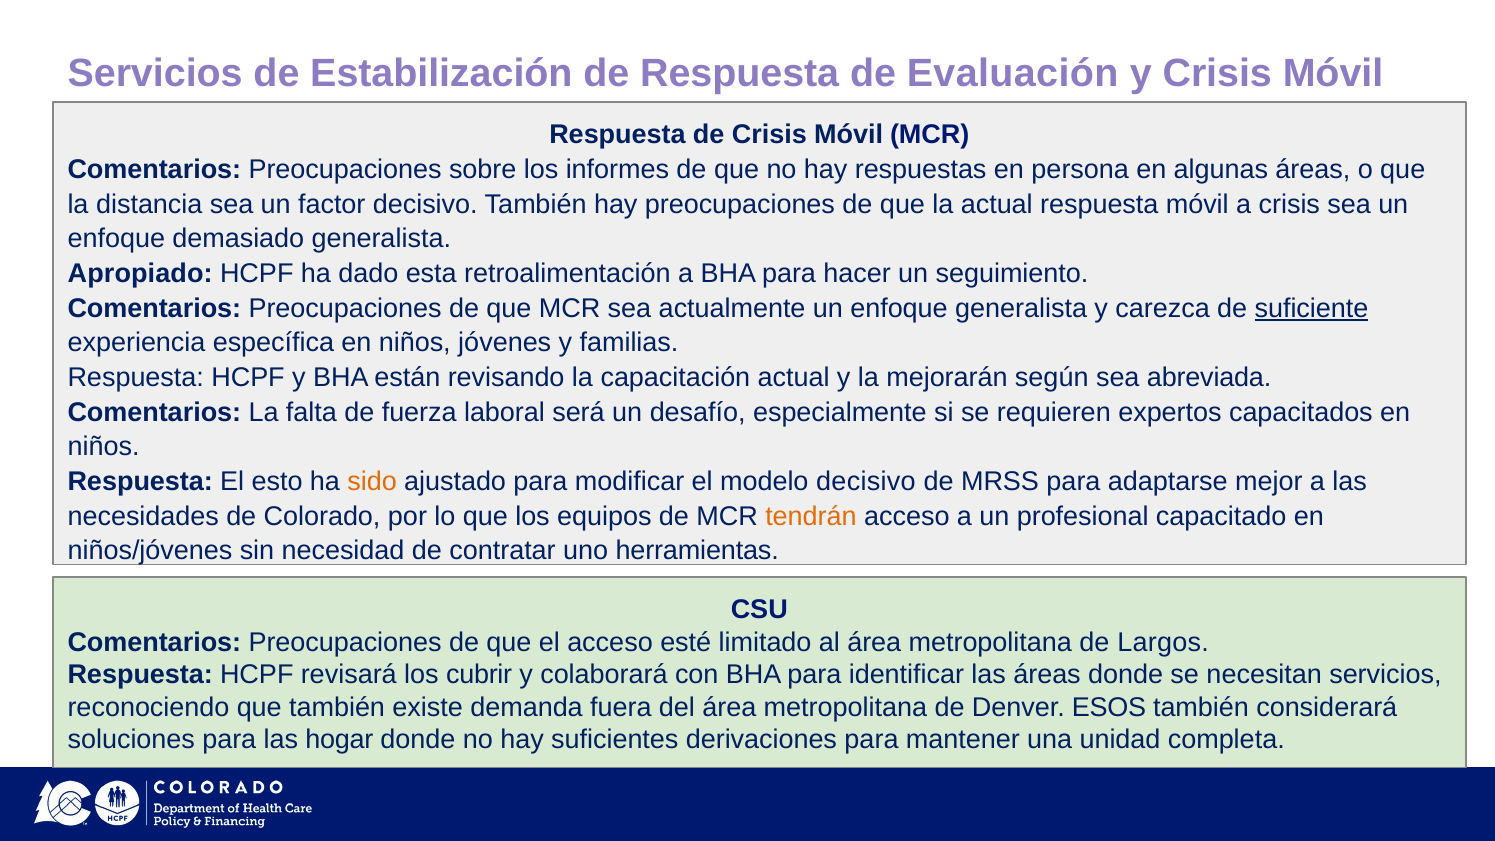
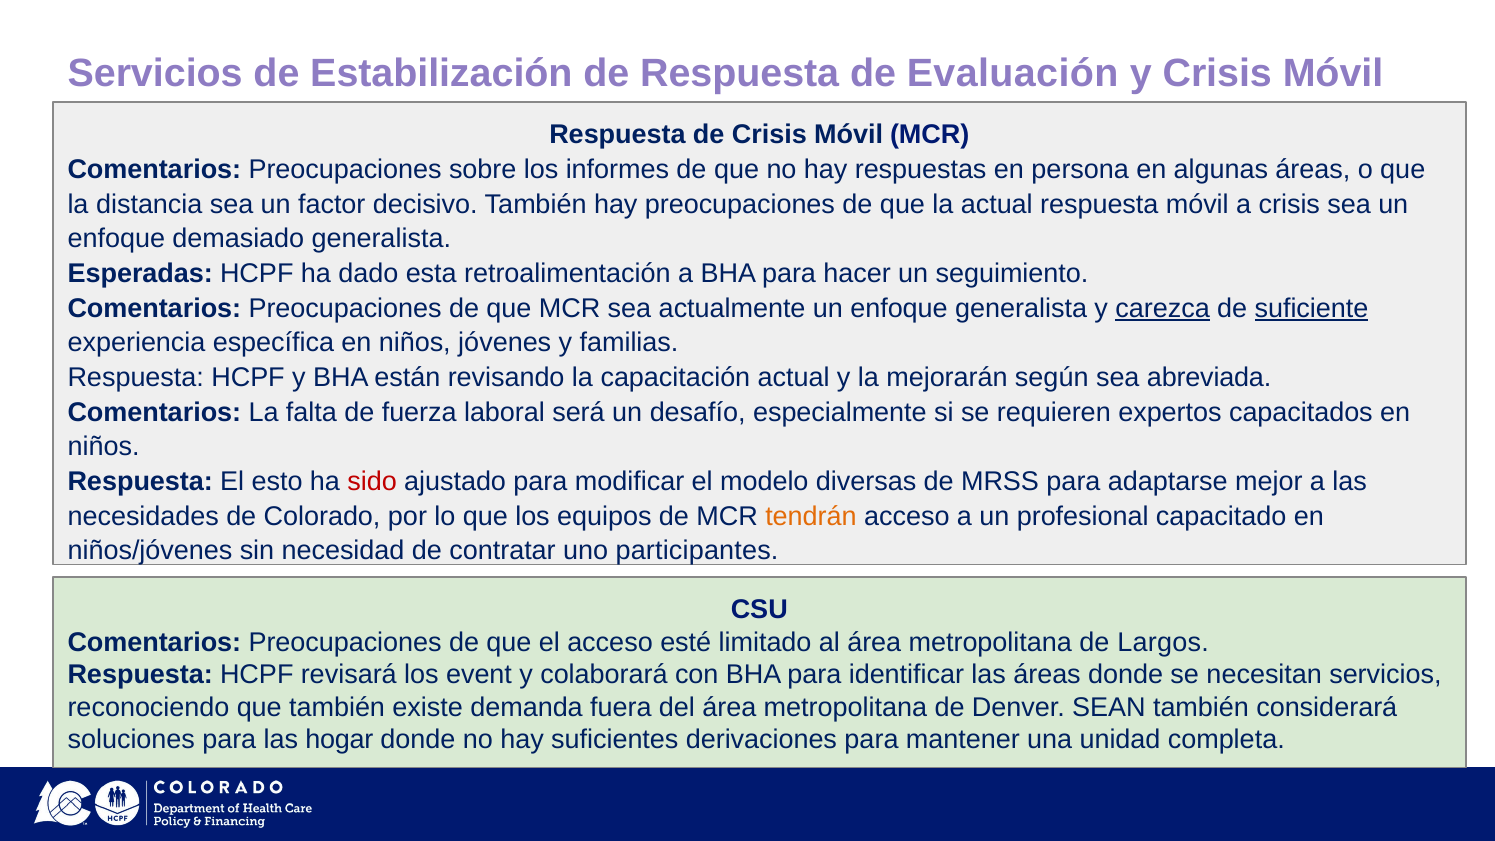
Apropiado: Apropiado -> Esperadas (140, 273)
carezca underline: none -> present (1163, 308)
sido colour: orange -> red (372, 481)
modelo decisivo: decisivo -> diversas (866, 481)
herramientas: herramientas -> participantes (697, 551)
cubrir: cubrir -> event (479, 675)
ESOS: ESOS -> SEAN (1109, 707)
